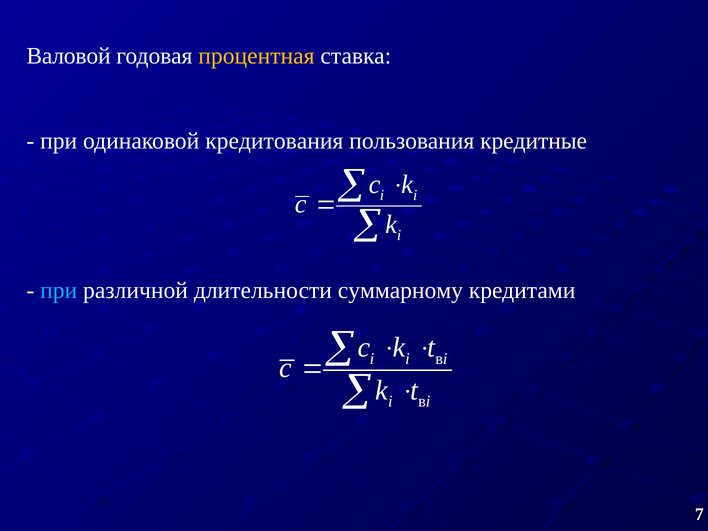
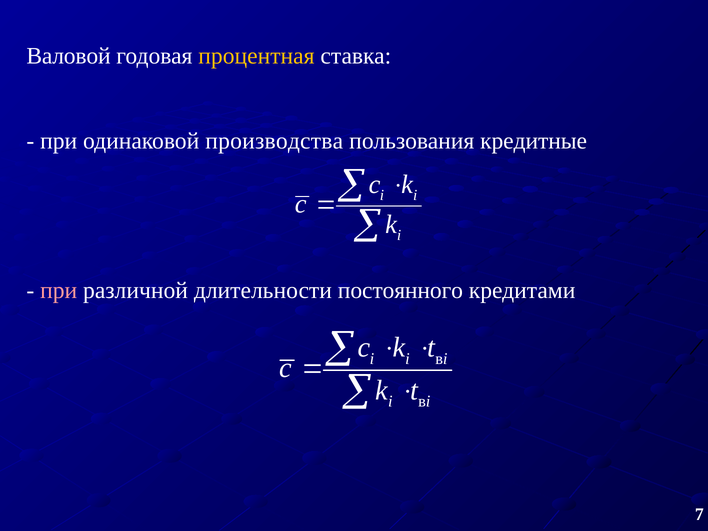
кредитования: кредитования -> производства (274, 141)
при colour: light blue -> pink (59, 290)
суммарному: суммарному -> постоянного (400, 290)
